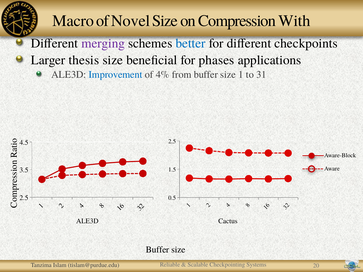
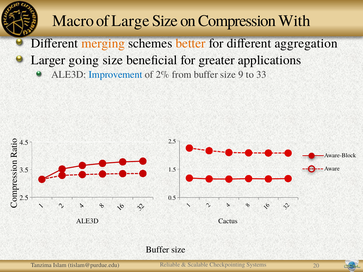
Novel: Novel -> Large (130, 21)
merging colour: purple -> orange (103, 43)
better colour: blue -> orange (191, 43)
checkpoints: checkpoints -> aggregation (306, 43)
thesis: thesis -> going (84, 60)
phases: phases -> greater (217, 60)
4%: 4% -> 2% (163, 75)
size 1: 1 -> 9 (241, 75)
31: 31 -> 33 (261, 75)
